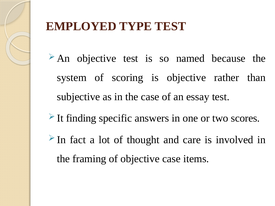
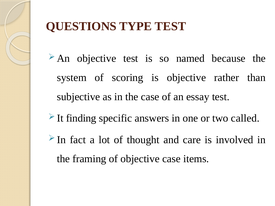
EMPLOYED: EMPLOYED -> QUESTIONS (81, 26)
scores: scores -> called (245, 118)
